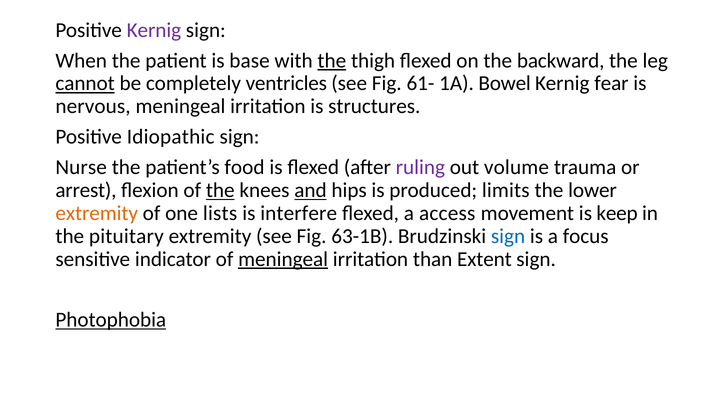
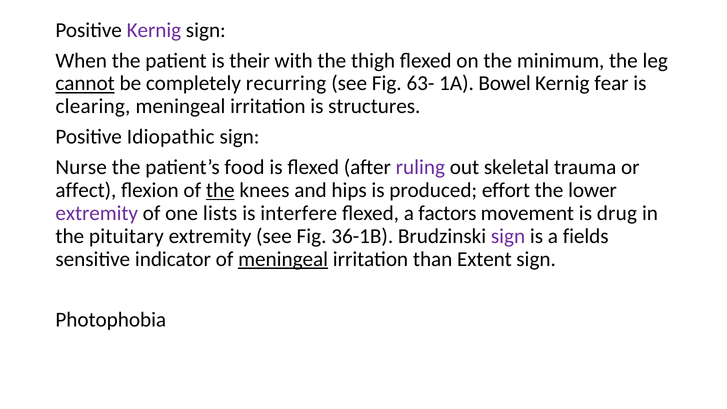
base: base -> their (250, 61)
the underline: present -> none (332, 61)
backward: backward -> minimum (561, 61)
ventricles: ventricles -> recurring (286, 83)
61-: 61- -> 63- (420, 83)
nervous: nervous -> clearing (93, 106)
volume: volume -> skeletal (517, 167)
arrest: arrest -> affect (86, 190)
and underline: present -> none (310, 190)
limits: limits -> effort (506, 190)
extremity colour: orange -> purple (97, 213)
access: access -> factors (447, 213)
keep: keep -> drug (617, 213)
63-1B: 63-1B -> 36-1B (362, 236)
sign colour: blue -> purple (508, 236)
focus: focus -> fields (586, 236)
Photophobia underline: present -> none (111, 320)
